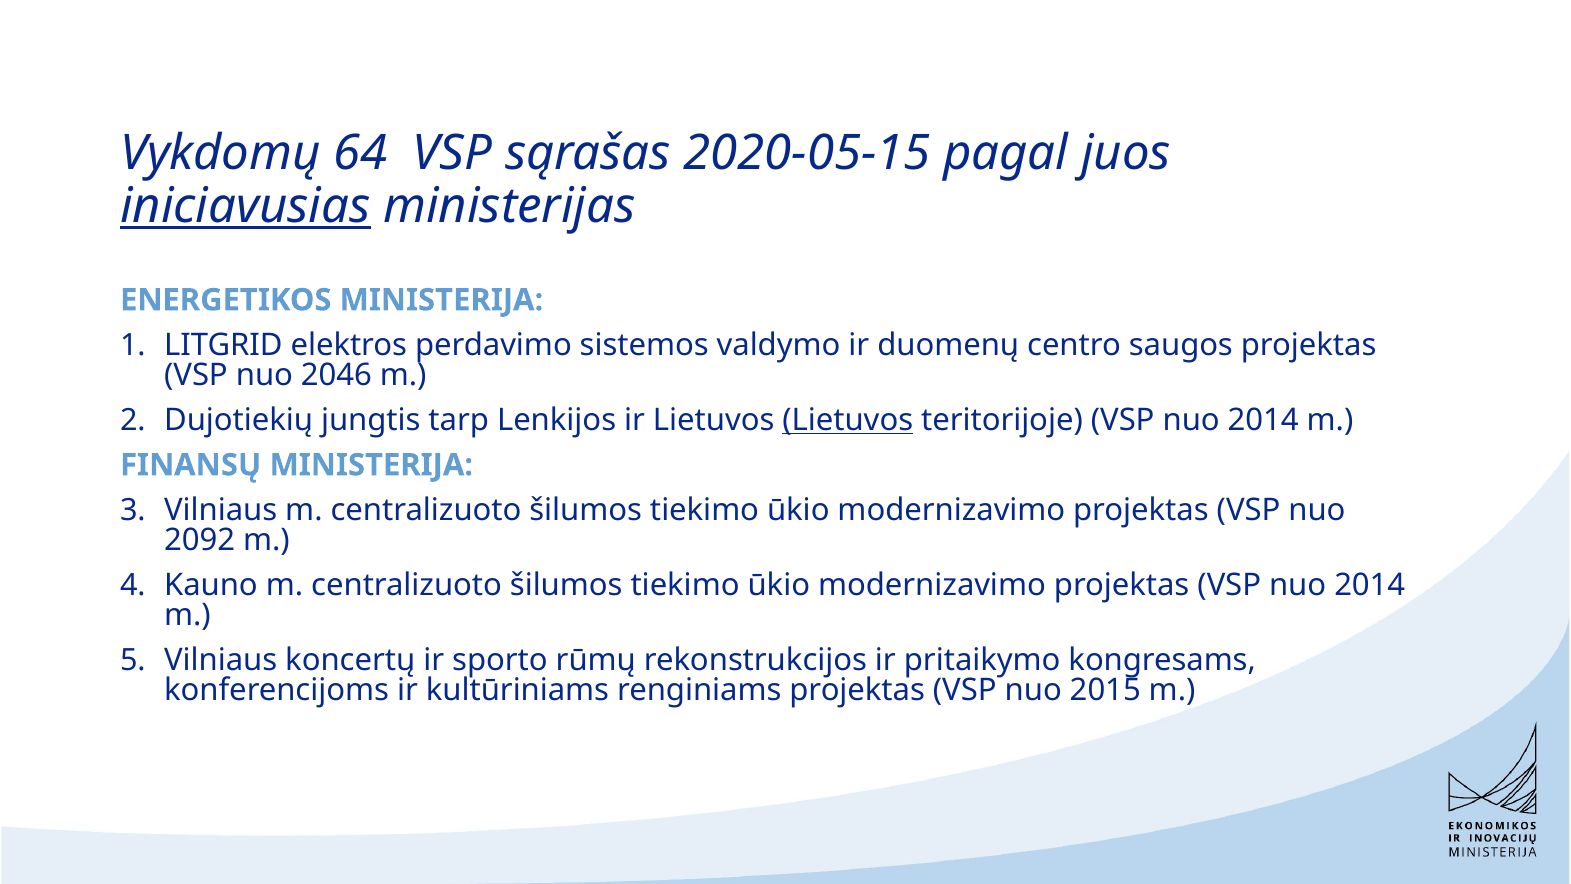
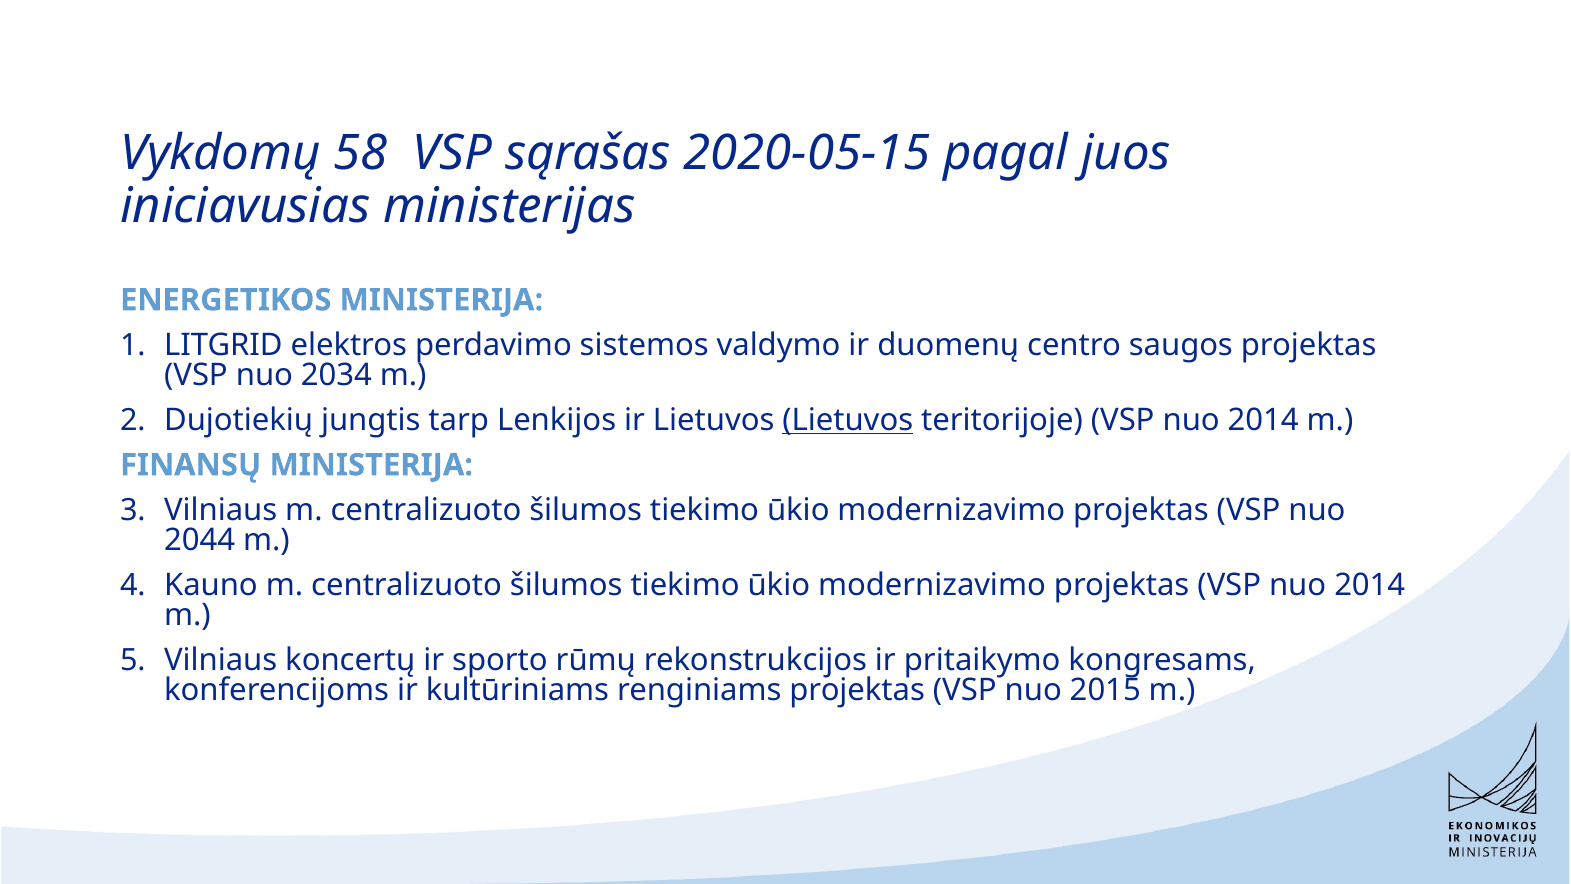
64: 64 -> 58 (360, 154)
iniciavusias underline: present -> none (245, 207)
2046: 2046 -> 2034 (336, 375)
2092: 2092 -> 2044 (200, 540)
